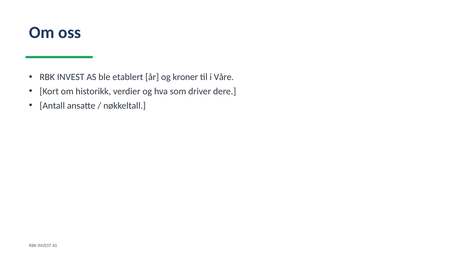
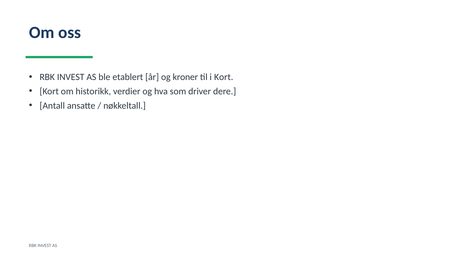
i Våre: Våre -> Kort (224, 77)
